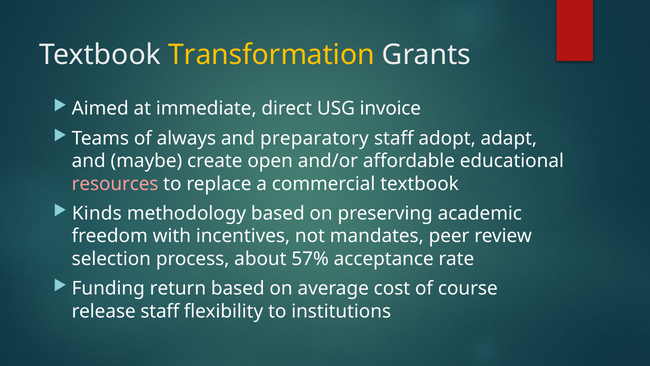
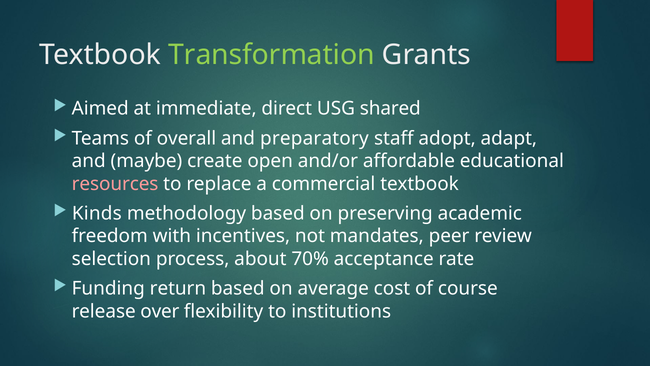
Transformation colour: yellow -> light green (271, 55)
invoice: invoice -> shared (390, 109)
always: always -> overall (186, 138)
57%: 57% -> 70% (310, 259)
release staff: staff -> over (160, 311)
